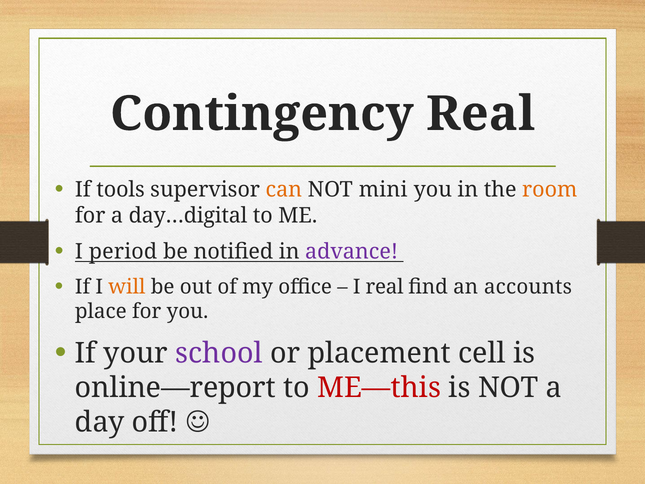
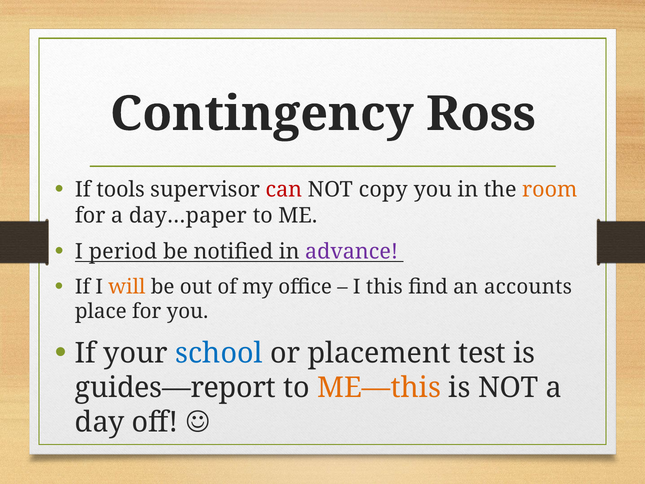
Contingency Real: Real -> Ross (481, 114)
can colour: orange -> red (284, 190)
mini: mini -> copy (383, 190)
day…digital: day…digital -> day…paper (188, 215)
I real: real -> this (384, 287)
school colour: purple -> blue (219, 353)
cell: cell -> test (482, 353)
online—report: online—report -> guides—report (175, 388)
ME—this colour: red -> orange (379, 388)
